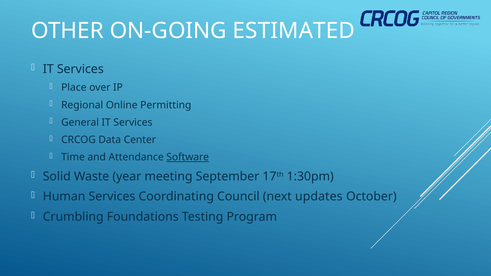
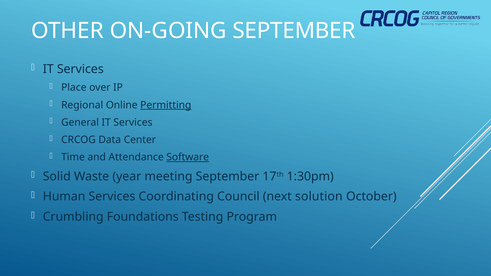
ON-GOING ESTIMATED: ESTIMATED -> SEPTEMBER (294, 31)
Permitting underline: none -> present (166, 105)
updates: updates -> solution (319, 197)
